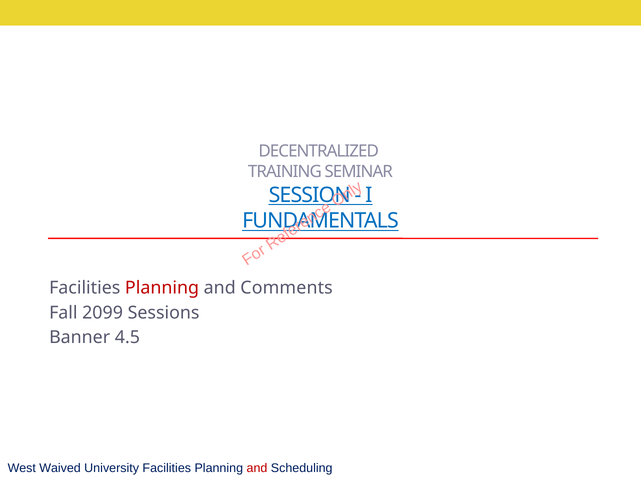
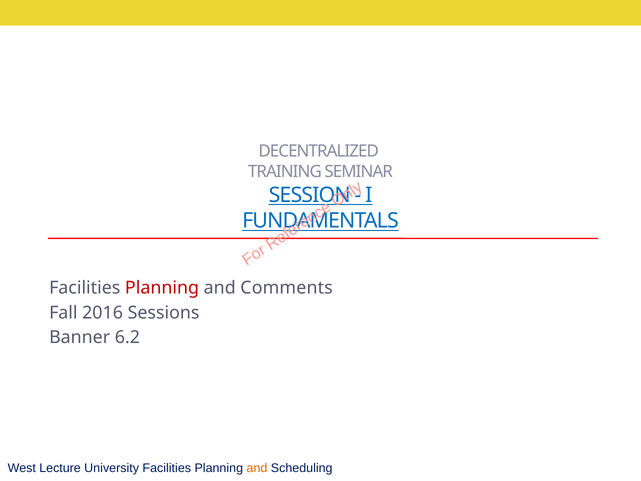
2099: 2099 -> 2016 (103, 313)
4.5: 4.5 -> 6.2 (127, 337)
Waived: Waived -> Lecture (60, 468)
and colour: red -> orange (257, 468)
